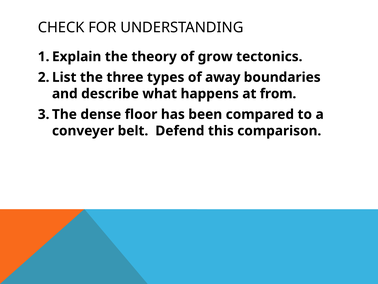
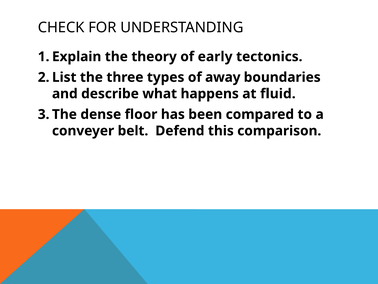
grow: grow -> early (215, 57)
from: from -> fluid (278, 94)
